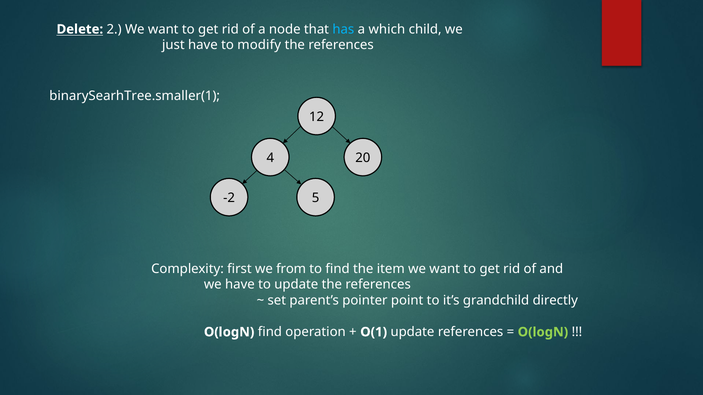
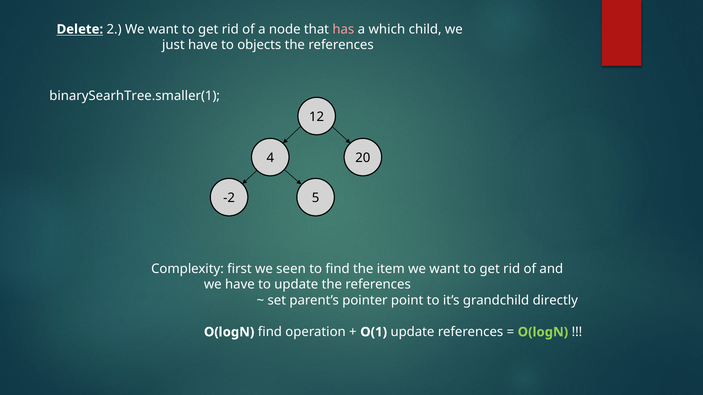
has colour: light blue -> pink (343, 29)
modify: modify -> objects (259, 45)
from: from -> seen (291, 269)
